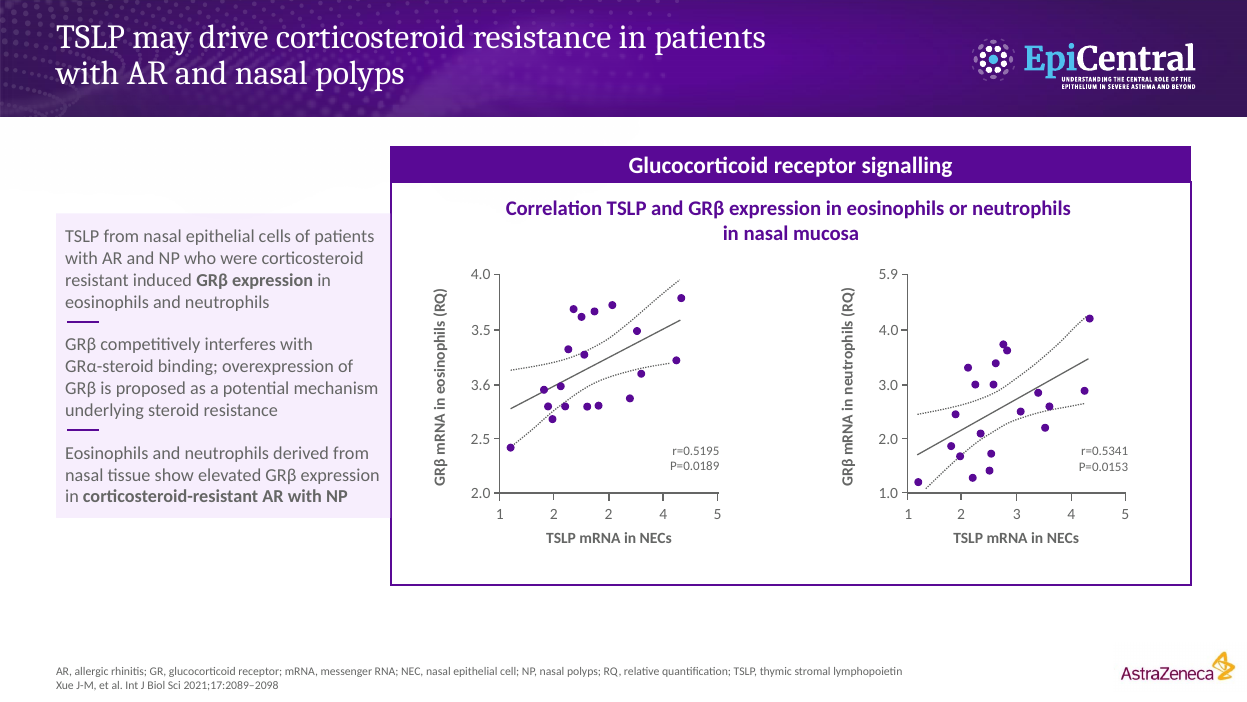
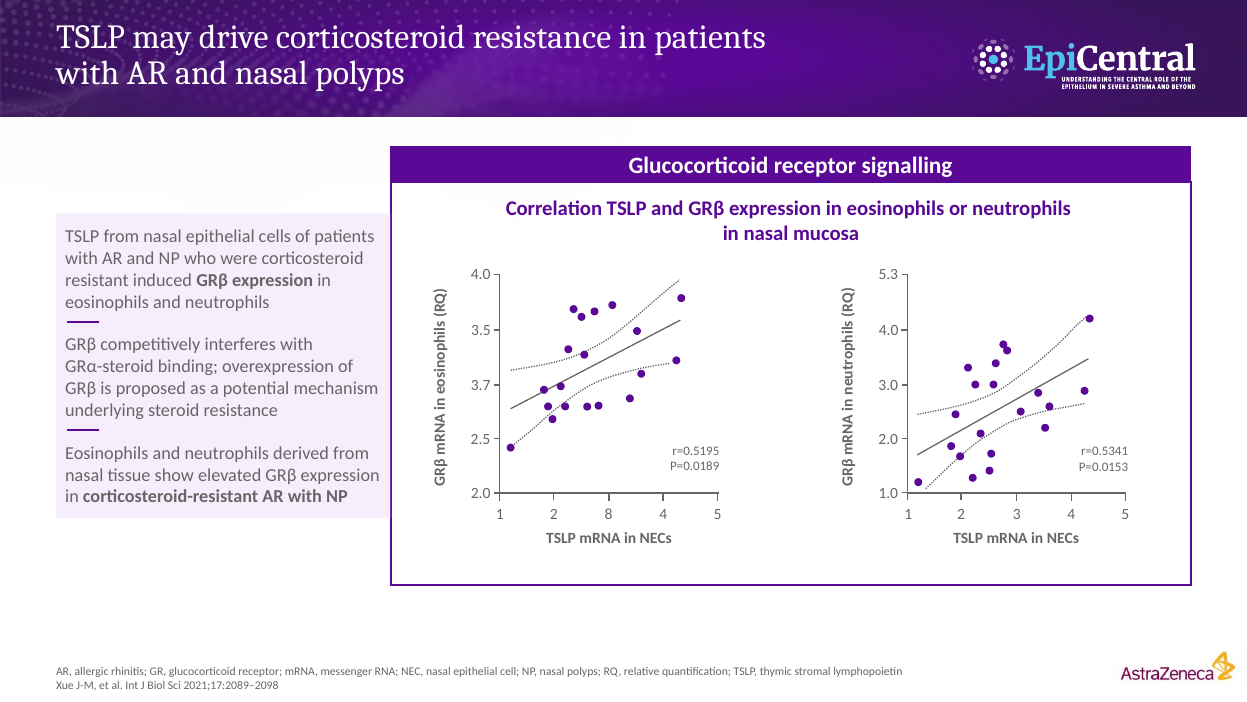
5.9: 5.9 -> 5.3 (888, 274)
3.6: 3.6 -> 3.7 (481, 385)
1 2: 2 -> 8 (609, 514)
